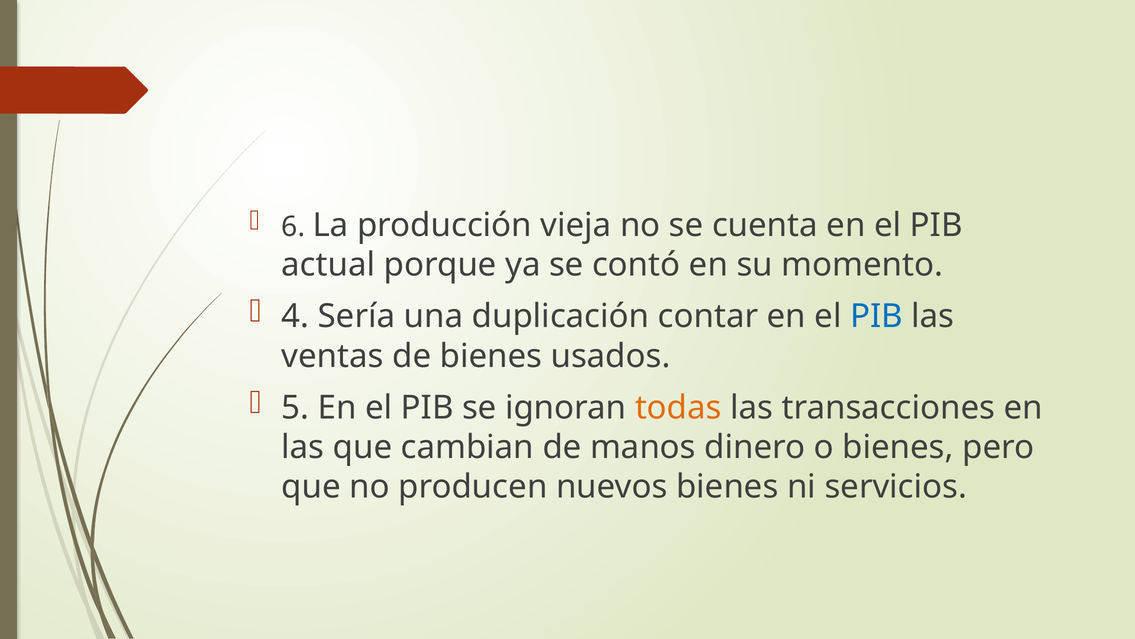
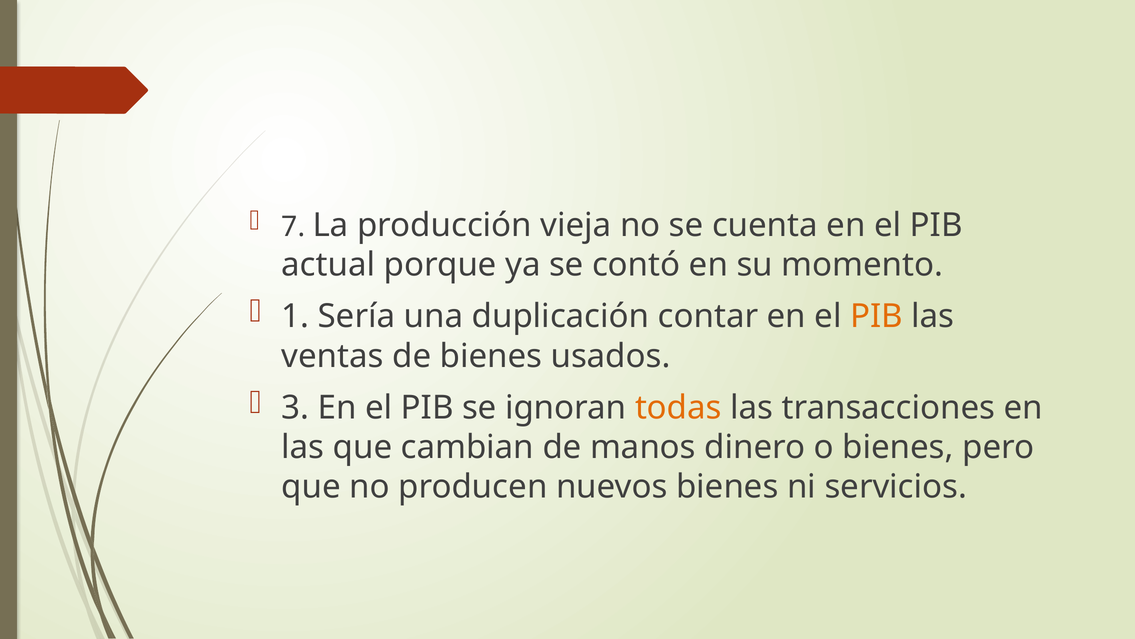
6: 6 -> 7 (293, 227)
4: 4 -> 1 (295, 316)
PIB colour: blue -> orange (877, 316)
5: 5 -> 3 (295, 407)
